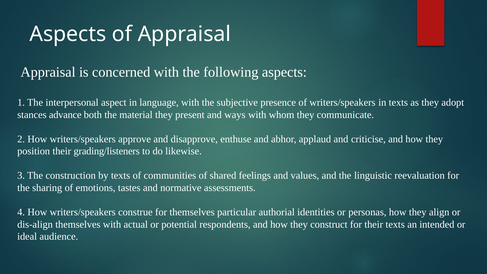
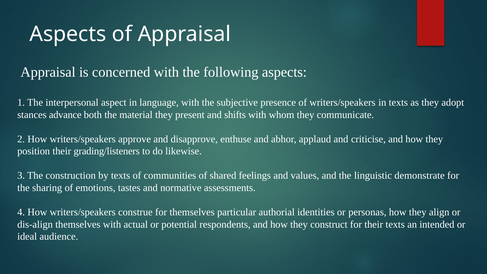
ways: ways -> shifts (235, 115)
reevaluation: reevaluation -> demonstrate (420, 176)
